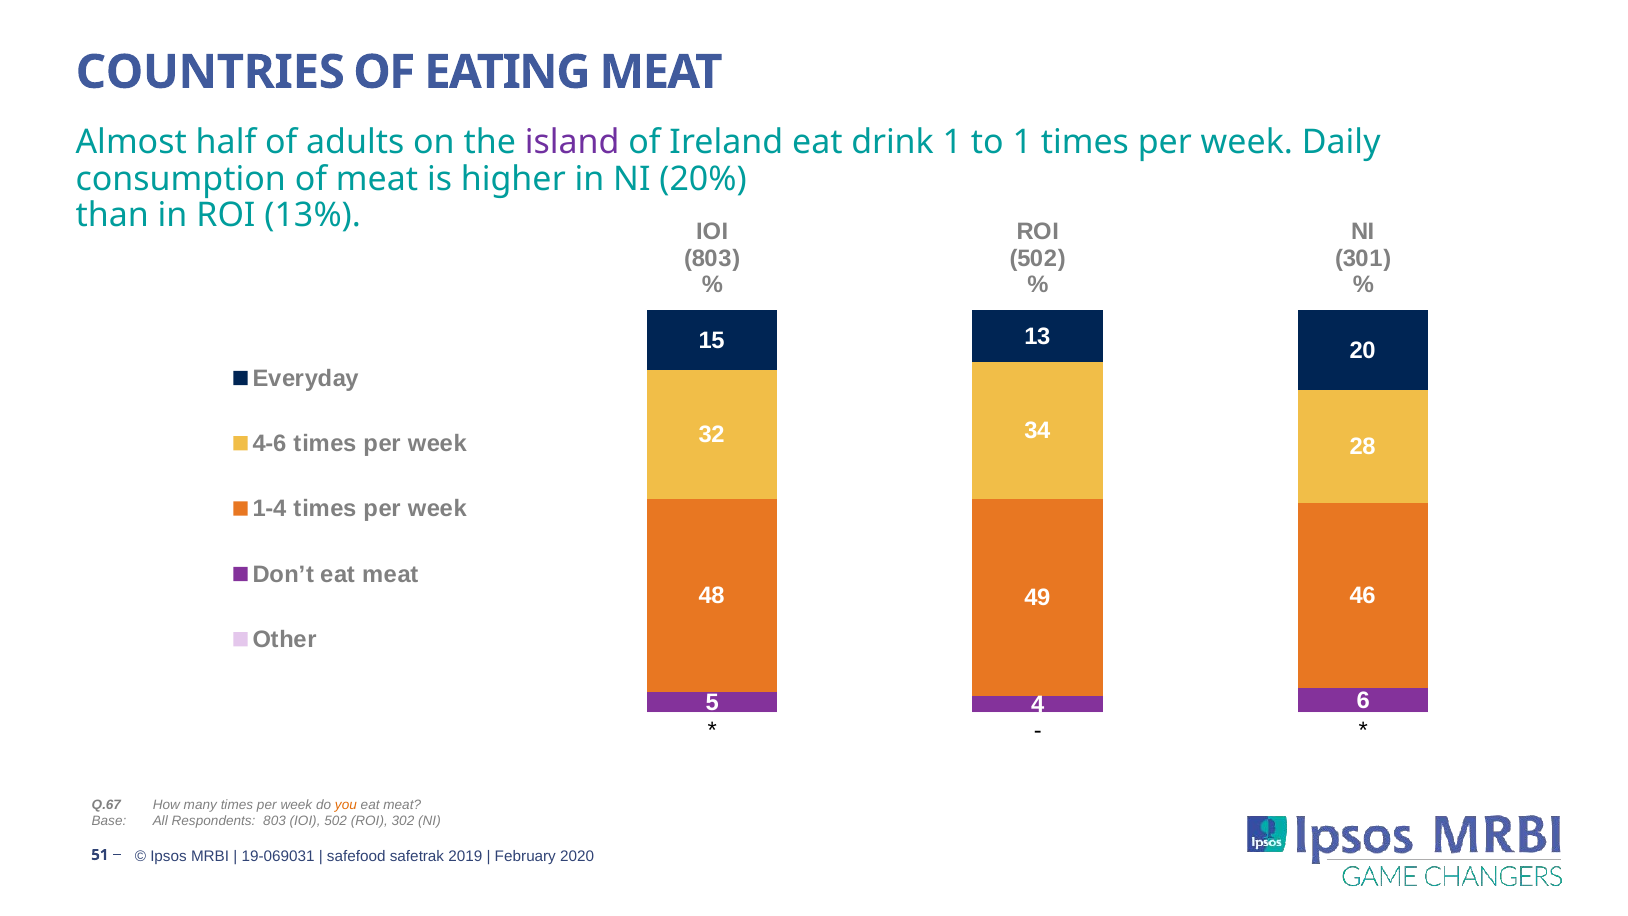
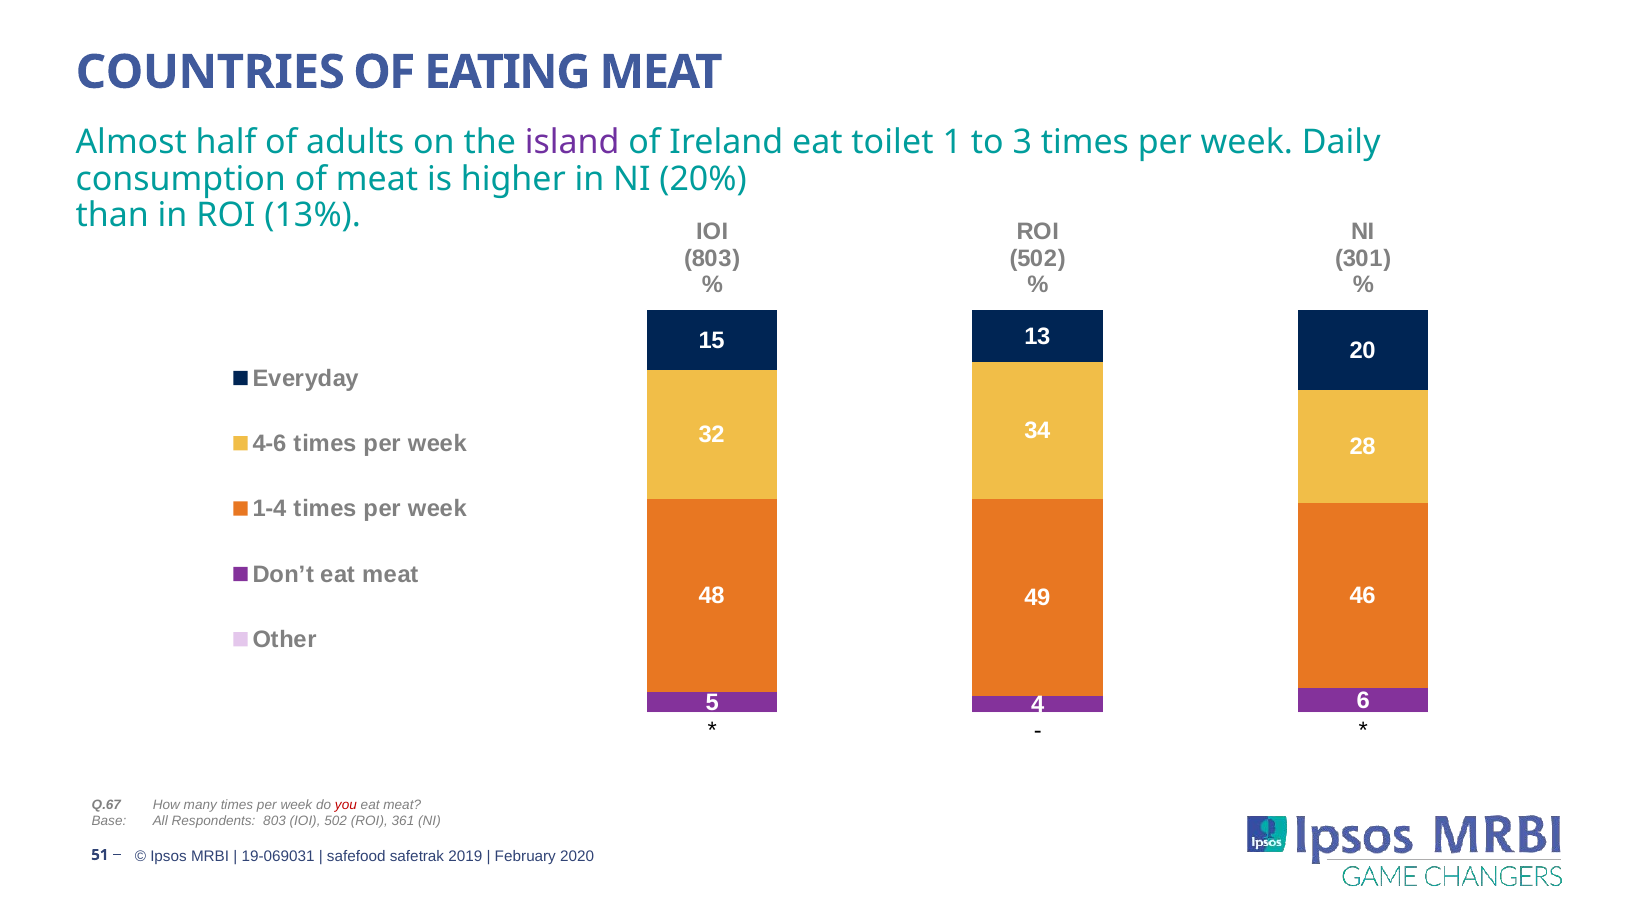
drink: drink -> toilet (892, 142)
to 1: 1 -> 3 (1022, 142)
you colour: orange -> red (346, 805)
302: 302 -> 361 (403, 821)
